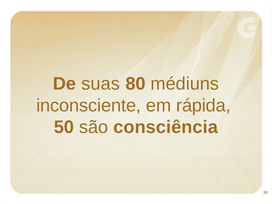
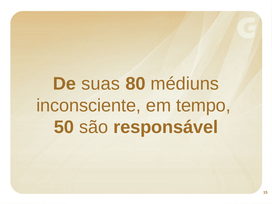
rápida: rápida -> tempo (203, 105)
consciência: consciência -> responsável (166, 127)
